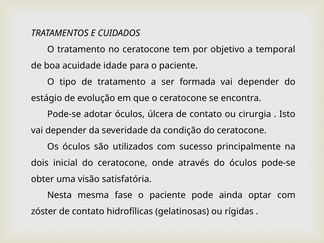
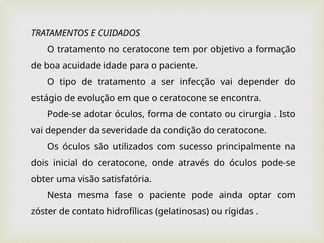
temporal: temporal -> formação (276, 49)
formada: formada -> infecção (198, 82)
úlcera: úlcera -> forma (160, 114)
